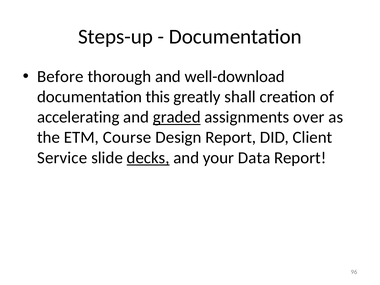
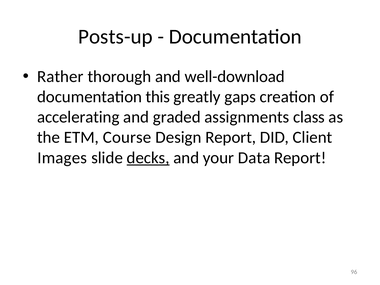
Steps-up: Steps-up -> Posts-up (115, 37)
Before: Before -> Rather (60, 77)
shall: shall -> gaps (240, 97)
graded underline: present -> none (177, 117)
over: over -> class (309, 117)
Service: Service -> Images (62, 158)
